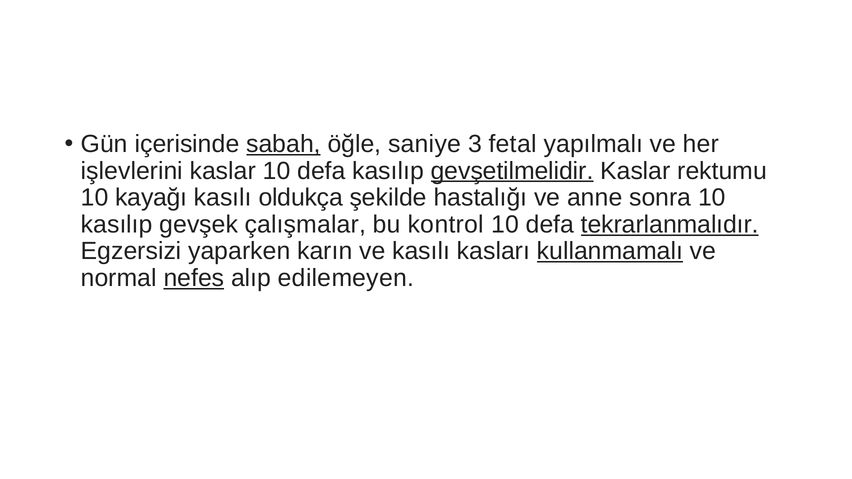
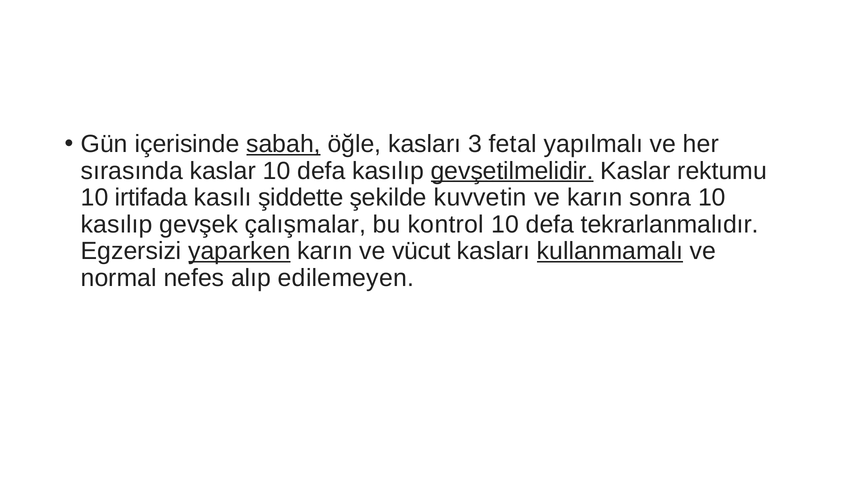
öğle saniye: saniye -> kasları (425, 144)
işlevlerini: işlevlerini -> sırasında (132, 171)
kayağı: kayağı -> irtifada (151, 198)
oldukça: oldukça -> şiddette (301, 198)
hastalığı: hastalığı -> kuvvetin (480, 198)
ve anne: anne -> karın (595, 198)
tekrarlanmalıdır underline: present -> none (670, 225)
yaparken underline: none -> present (239, 251)
ve kasılı: kasılı -> vücut (421, 251)
nefes underline: present -> none (194, 278)
